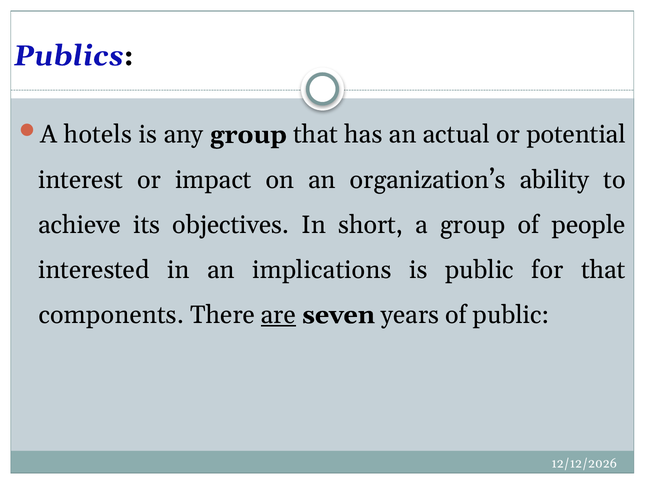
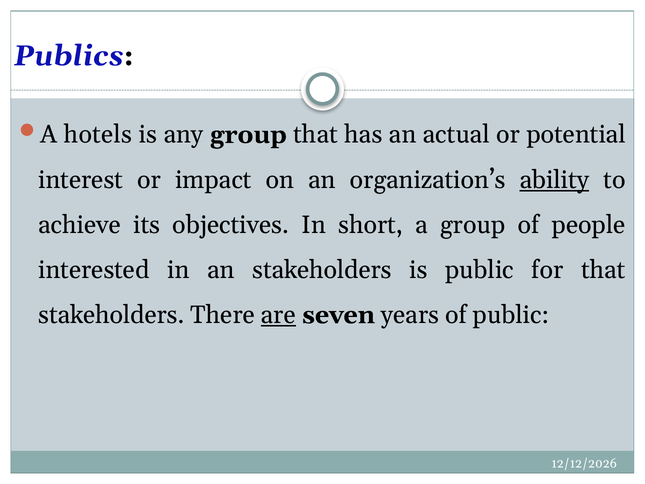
ability underline: none -> present (554, 180)
an implications: implications -> stakeholders (322, 270)
components: components -> stakeholders (111, 315)
